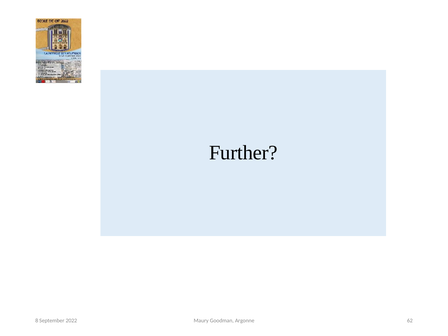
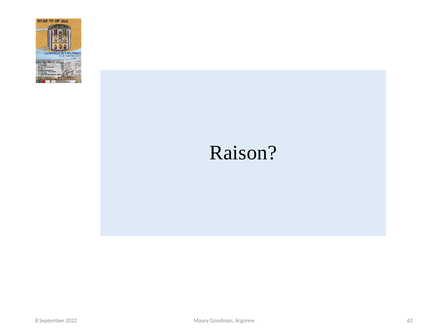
Further: Further -> Raison (243, 153)
